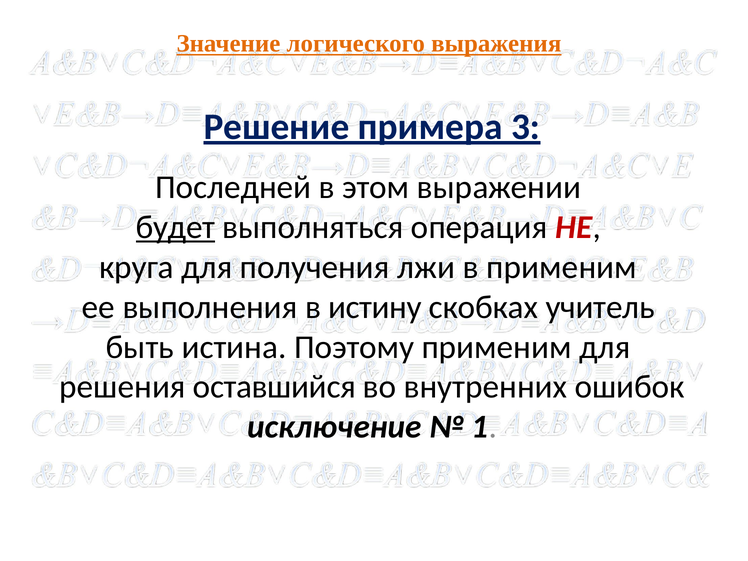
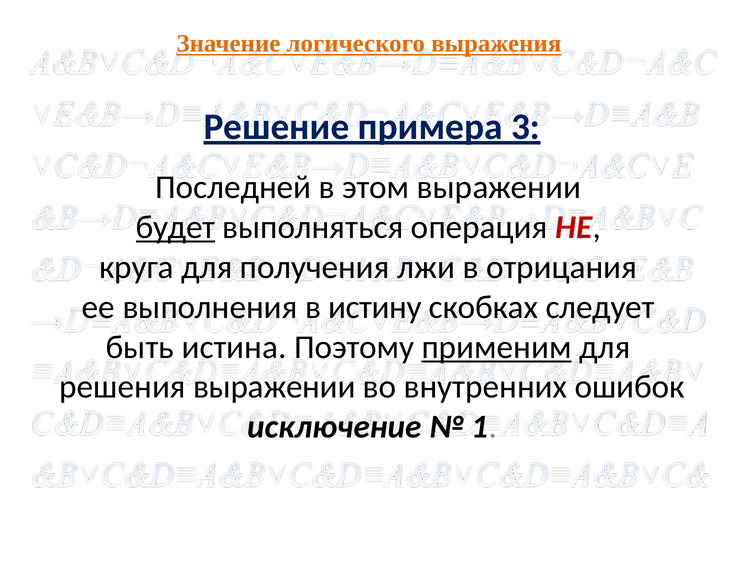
в применим: применим -> отрицания (562, 267)
учитель: учитель -> следует (600, 307)
применим underline: none -> present (497, 347)
решения оставшийся: оставшийся -> выражении (274, 387)
